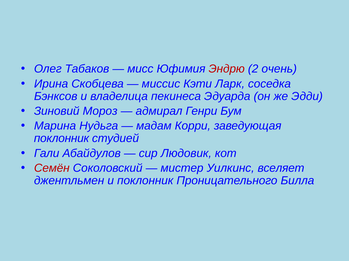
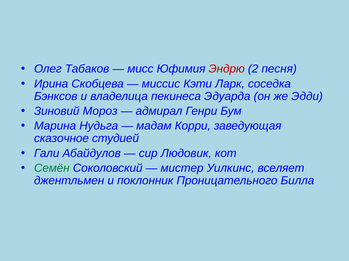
очень: очень -> песня (279, 69)
поклонник: поклонник -> сказочное (61, 139)
Семён colour: red -> green (52, 169)
